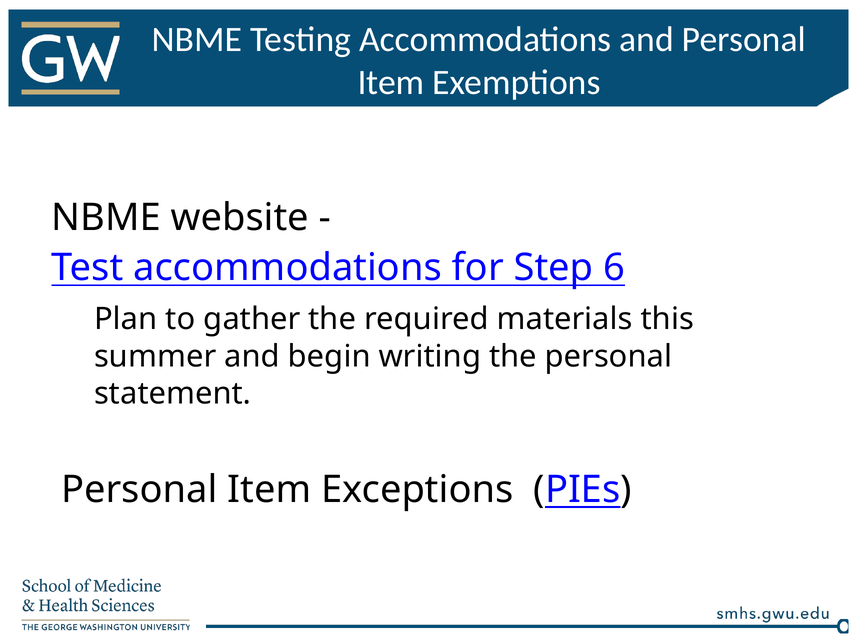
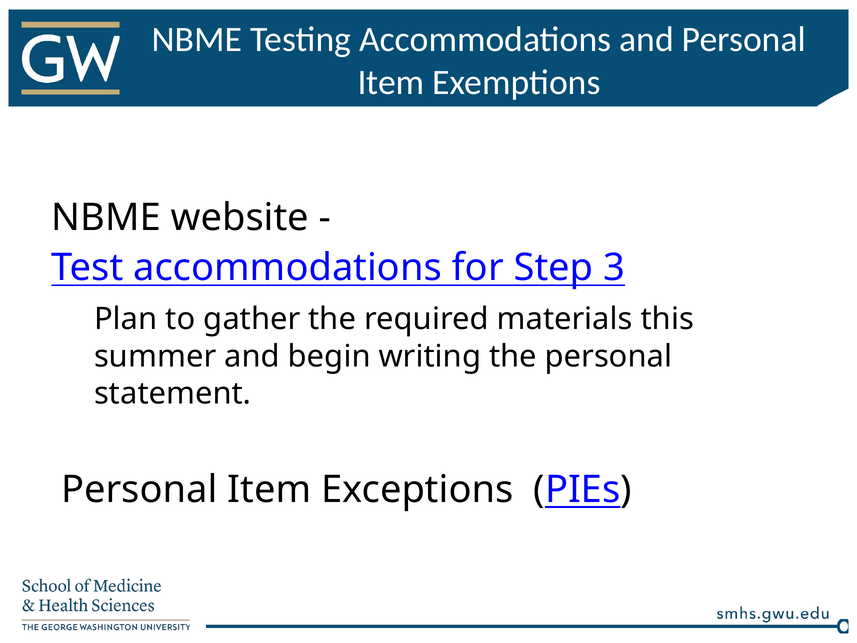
6: 6 -> 3 (614, 268)
